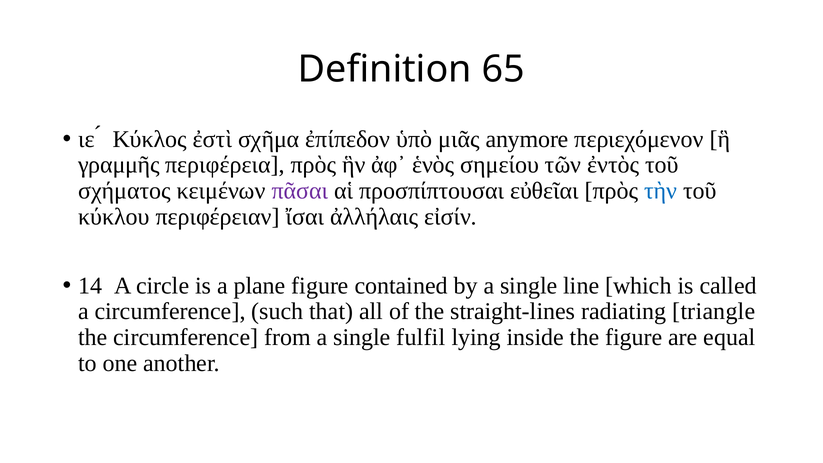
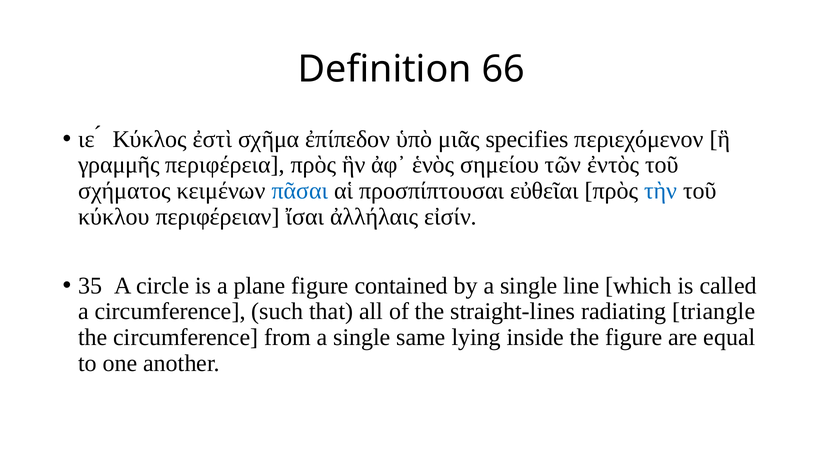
65: 65 -> 66 (503, 69)
anymore: anymore -> specifies (527, 139)
πᾶσαι colour: purple -> blue (300, 191)
14: 14 -> 35 (90, 286)
fulfil: fulfil -> same (421, 337)
